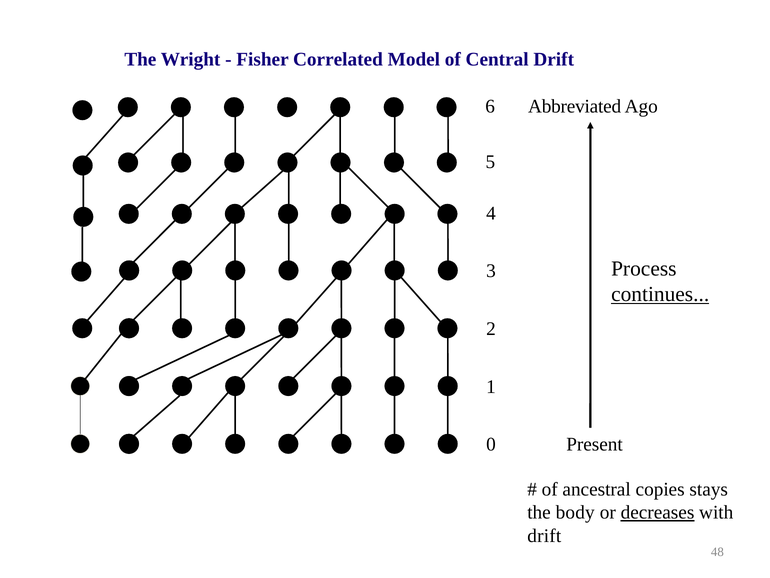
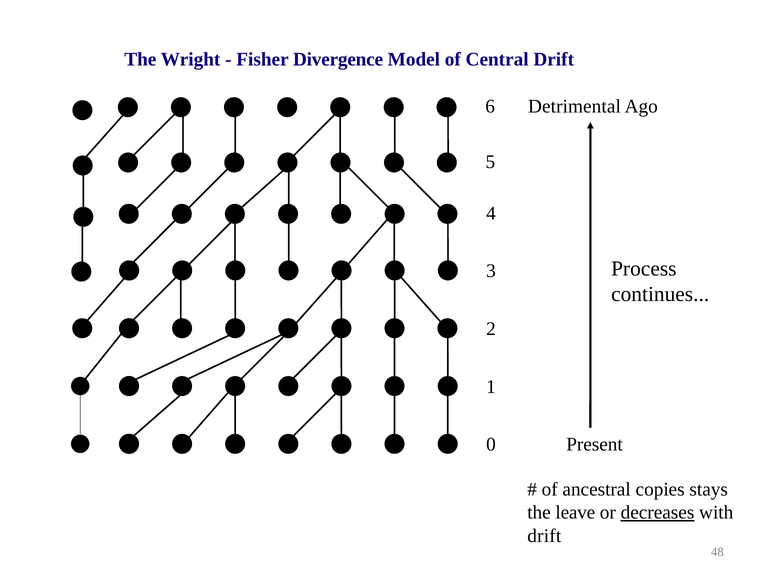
Correlated: Correlated -> Divergence (338, 59)
Abbreviated: Abbreviated -> Detrimental (574, 106)
continues underline: present -> none (660, 294)
body: body -> leave (575, 512)
